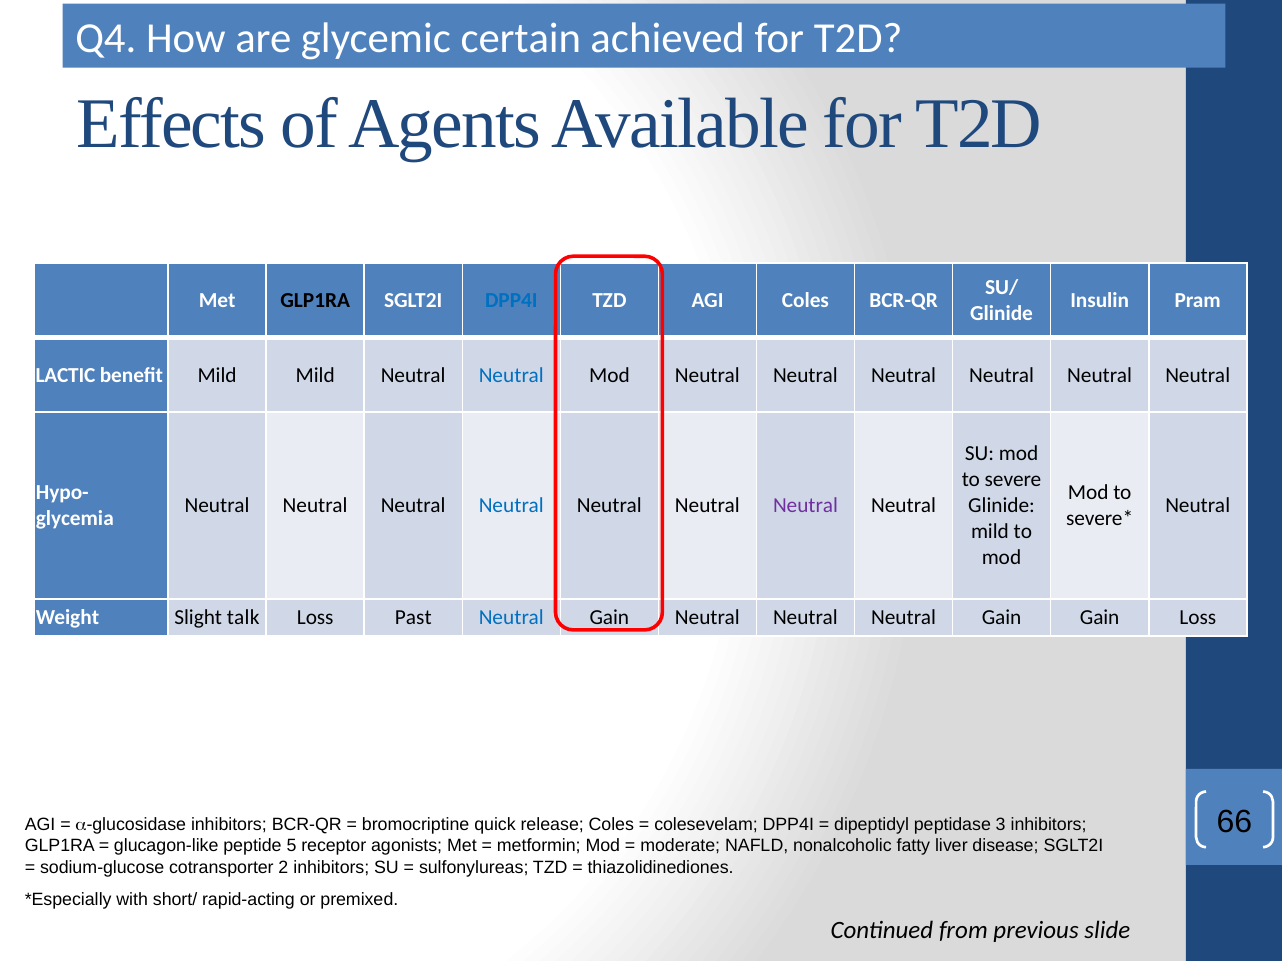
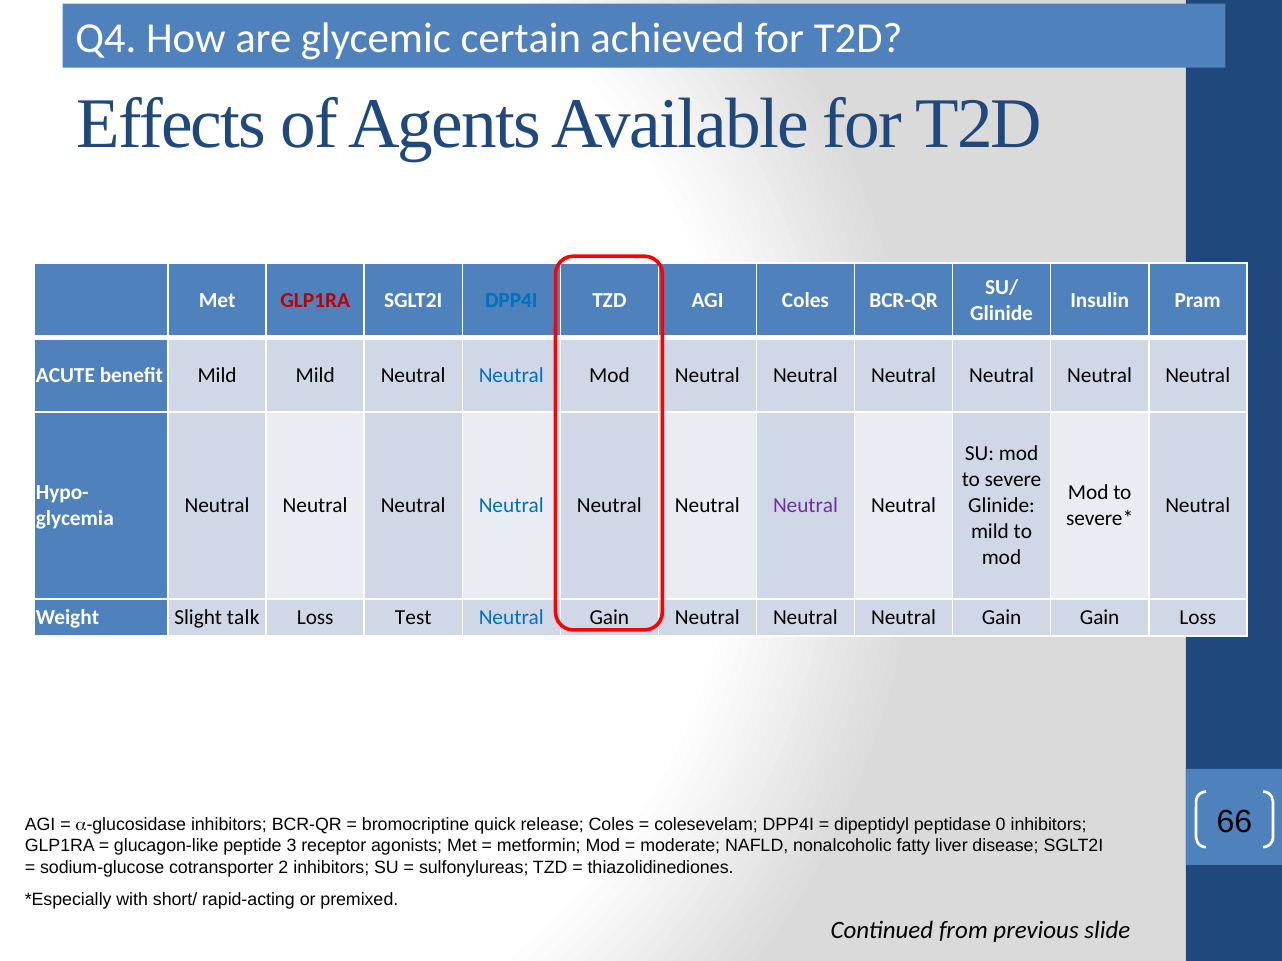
GLP1RA colour: black -> red (315, 301)
LACTIC: LACTIC -> ACUTE (65, 375)
Past: Past -> Test (413, 618)
3: 3 -> 0 (1001, 825)
5: 5 -> 3 (292, 846)
